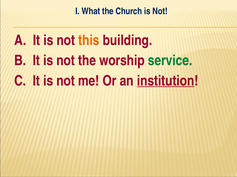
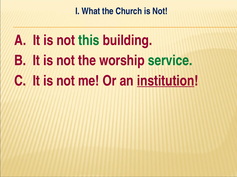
this colour: orange -> green (89, 41)
